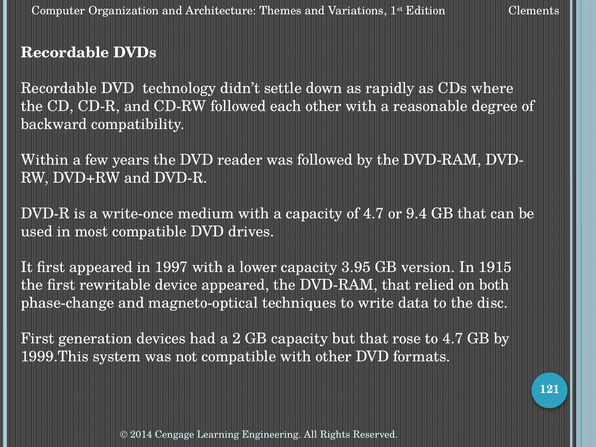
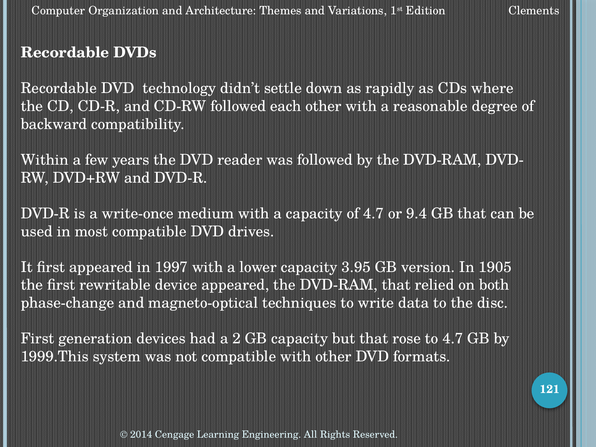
1915: 1915 -> 1905 (495, 267)
